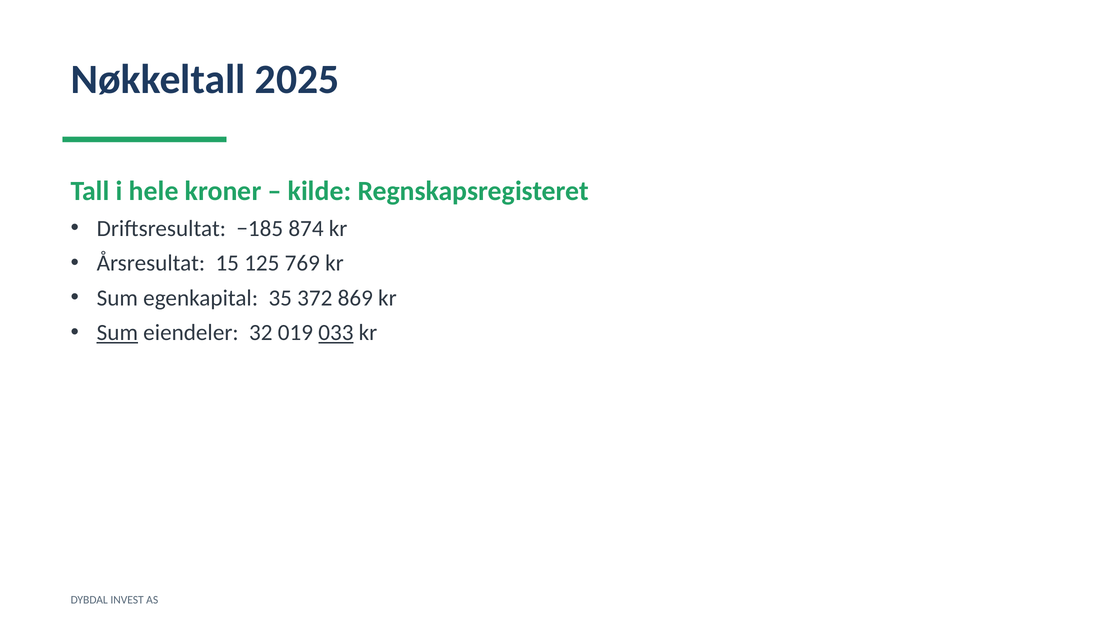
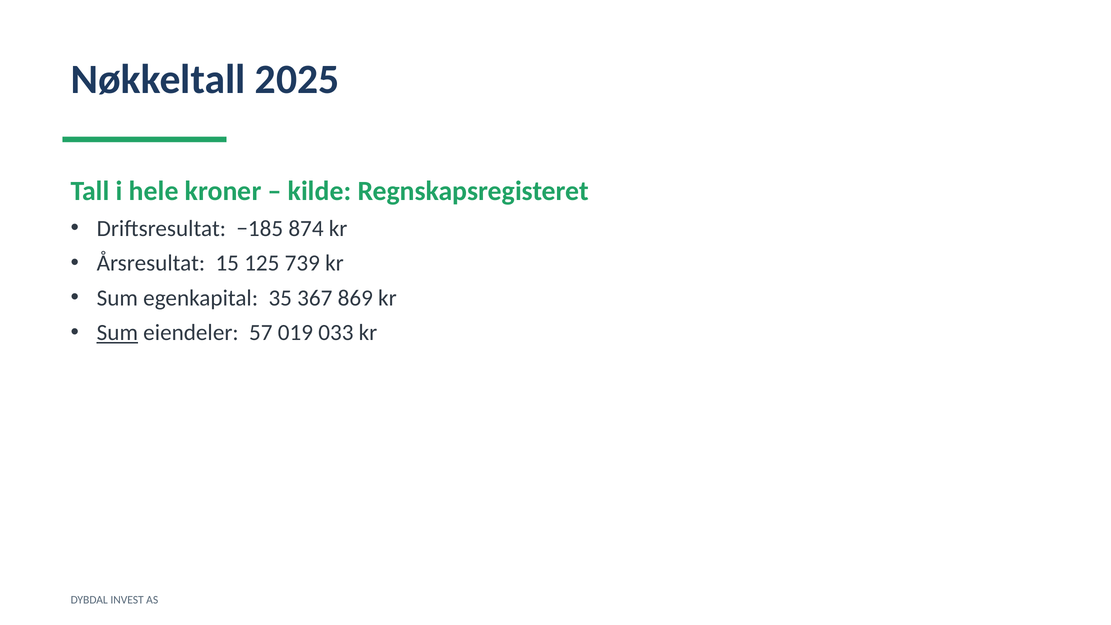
769: 769 -> 739 (302, 263)
372: 372 -> 367 (315, 298)
32: 32 -> 57 (261, 333)
033 underline: present -> none (336, 333)
